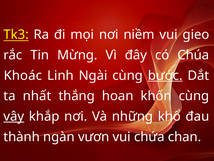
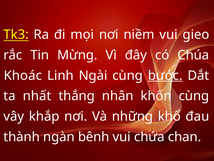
hoan: hoan -> nhân (118, 96)
vây underline: present -> none (14, 116)
vươn: vươn -> bênh (94, 137)
